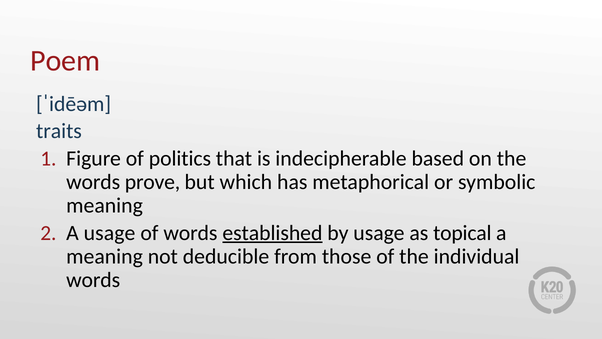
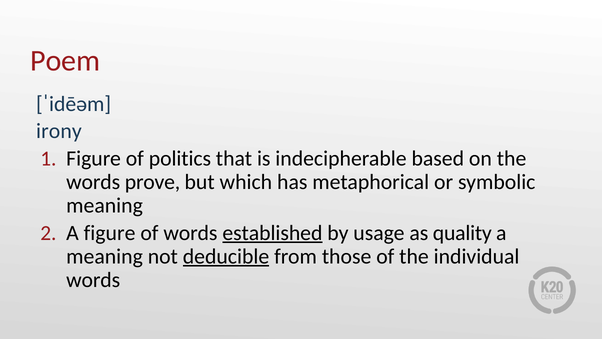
traits: traits -> irony (59, 131)
A usage: usage -> figure (110, 233)
topical: topical -> quality (462, 233)
deducible underline: none -> present (226, 256)
